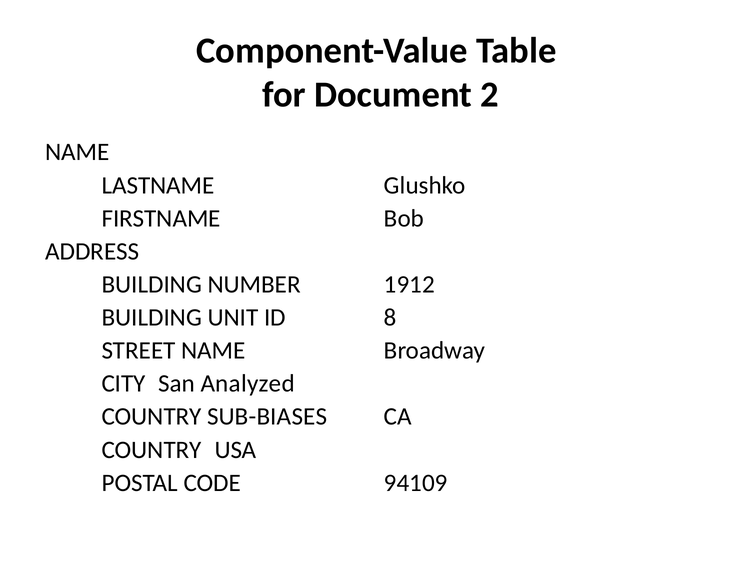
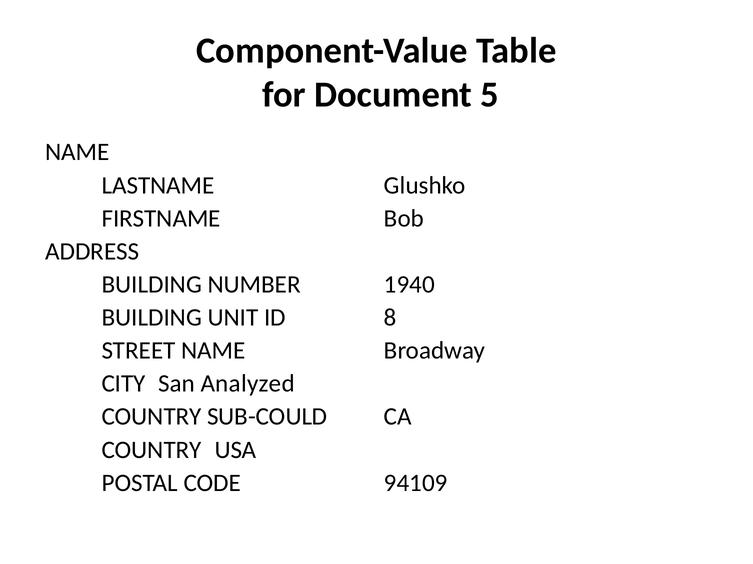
2: 2 -> 5 (490, 95)
1912: 1912 -> 1940 (409, 285)
SUB-BIASES: SUB-BIASES -> SUB-COULD (267, 417)
